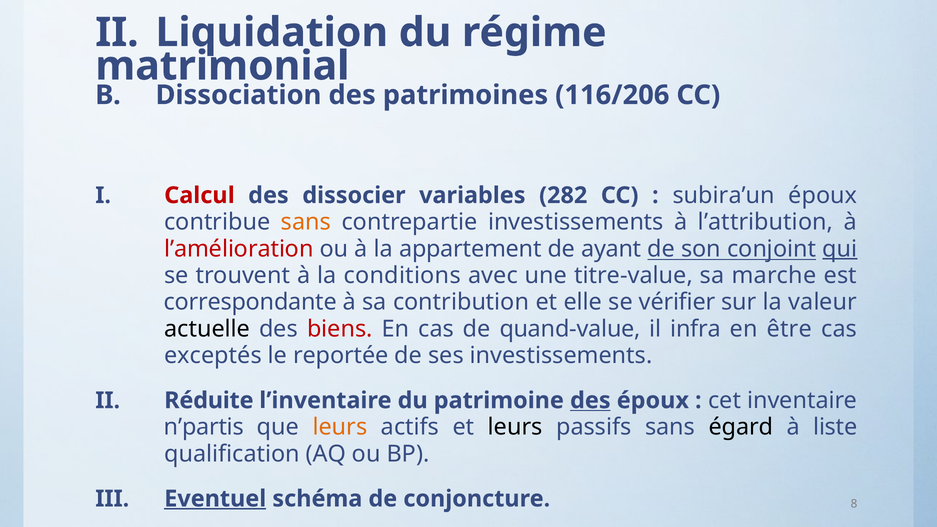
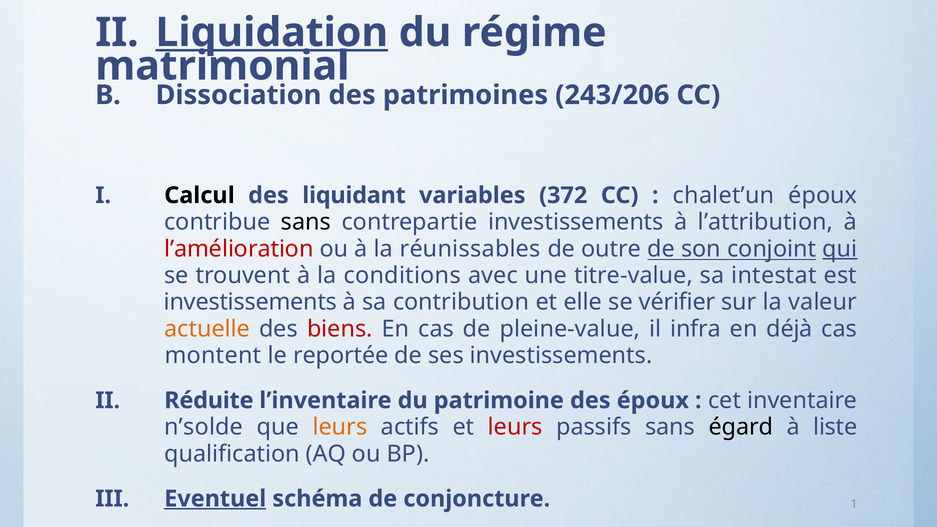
Liquidation underline: none -> present (272, 33)
116/206: 116/206 -> 243/206 (612, 95)
Calcul colour: red -> black (199, 195)
dissocier: dissocier -> liquidant (354, 195)
282: 282 -> 372 (563, 195)
subira’un: subira’un -> chalet’un (724, 195)
sans colour: orange -> black (306, 222)
appartement: appartement -> réunissables (470, 249)
ayant: ayant -> outre (611, 249)
marche: marche -> intestat (774, 276)
correspondante: correspondante -> investissements (250, 302)
actuelle colour: black -> orange (207, 329)
quand-value: quand-value -> pleine-value (570, 329)
être: être -> déjà (790, 329)
exceptés: exceptés -> montent (213, 356)
des underline: present -> none (590, 401)
n’partis: n’partis -> n’solde (204, 427)
leurs colour: black -> red (515, 427)
8: 8 -> 1 (854, 504)
